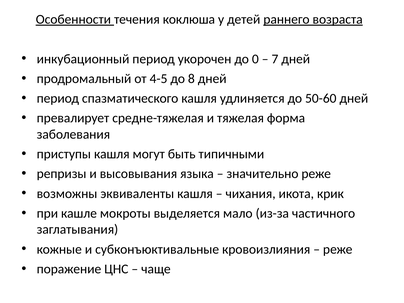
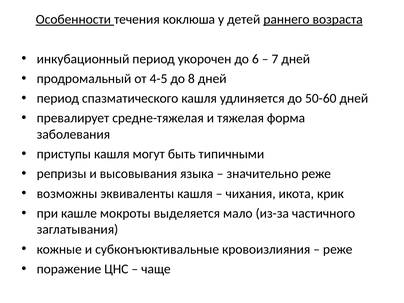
0: 0 -> 6 (255, 59)
